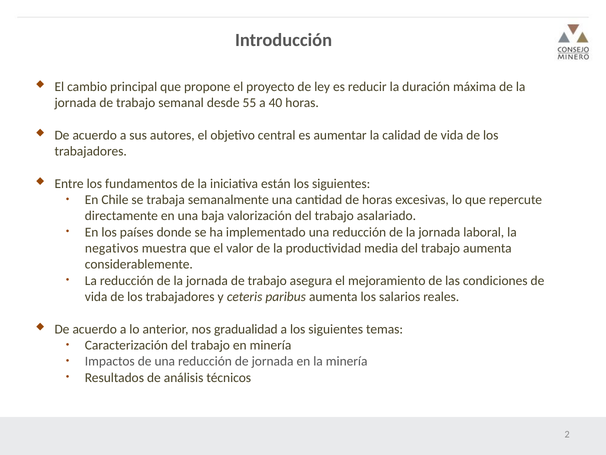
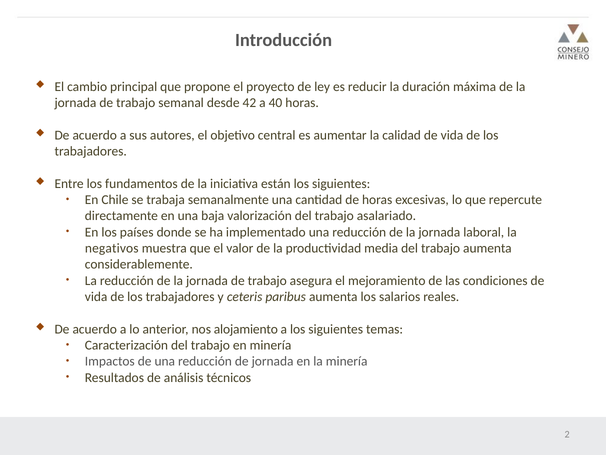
55: 55 -> 42 (249, 103)
gradualidad: gradualidad -> alojamiento (246, 329)
